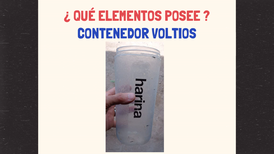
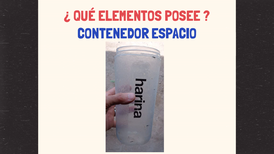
VOLTIOS: VOLTIOS -> ESPACIO (174, 34)
